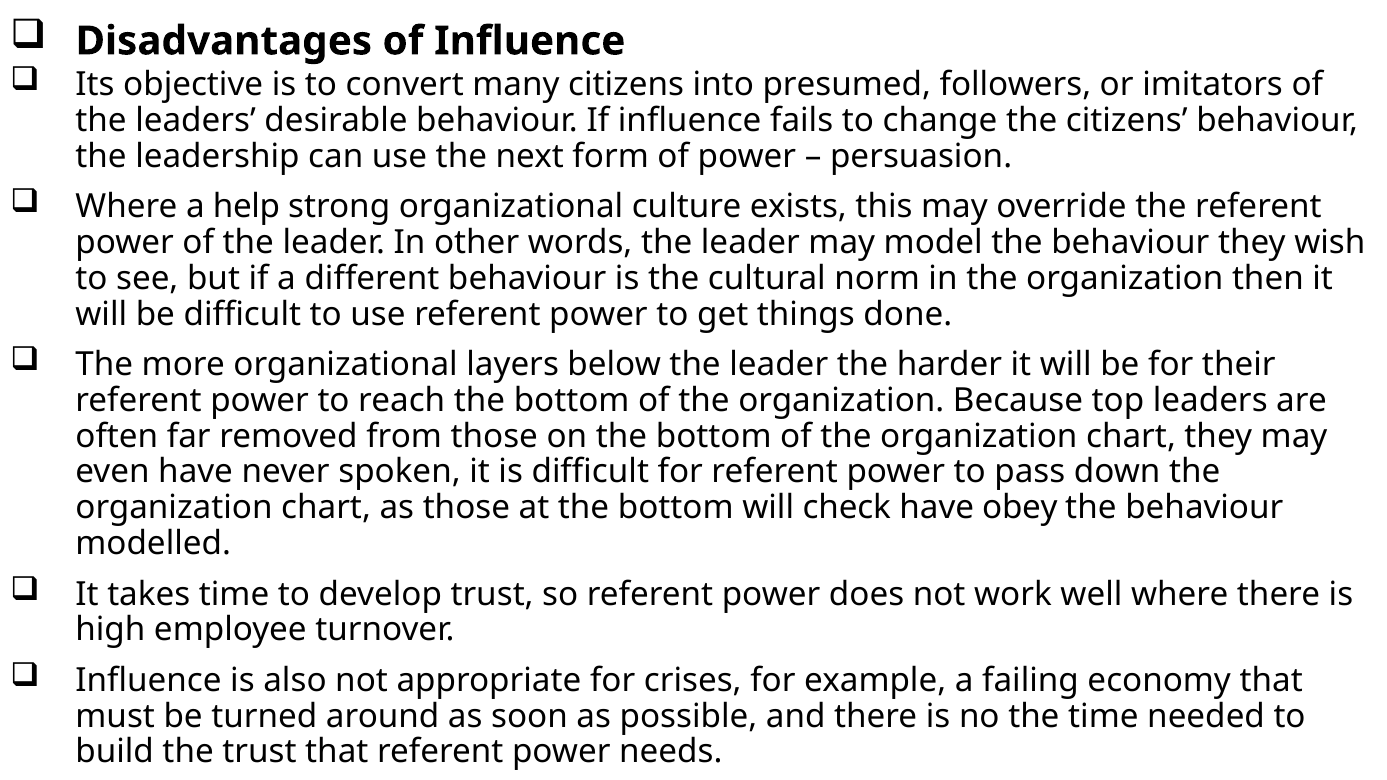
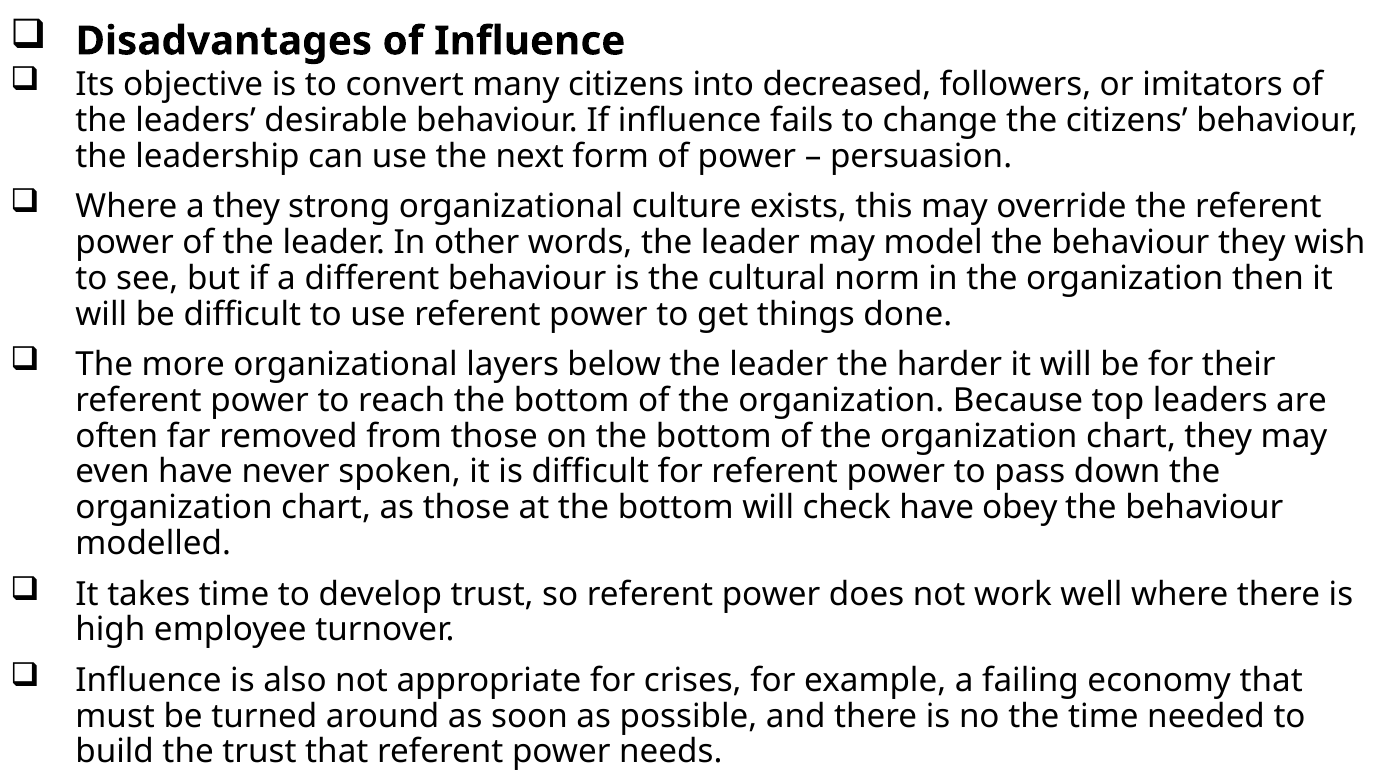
presumed: presumed -> decreased (847, 84)
a help: help -> they (247, 207)
